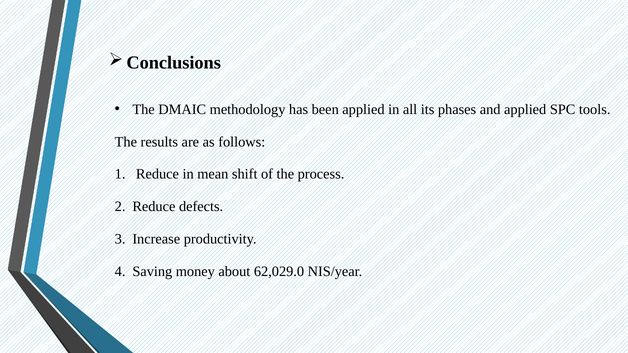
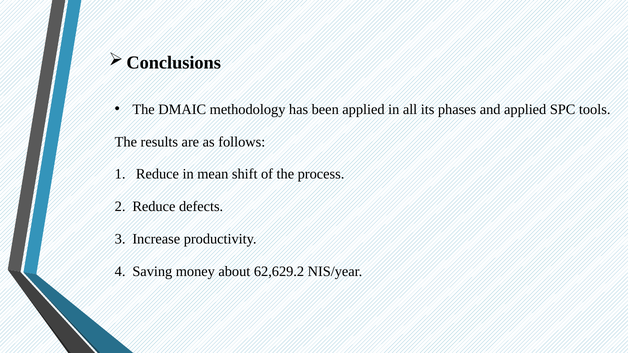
62,029.0: 62,029.0 -> 62,629.2 (279, 272)
